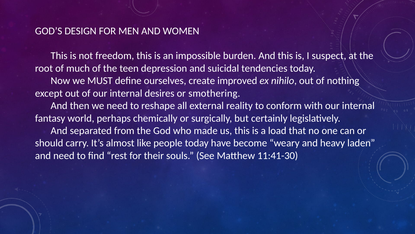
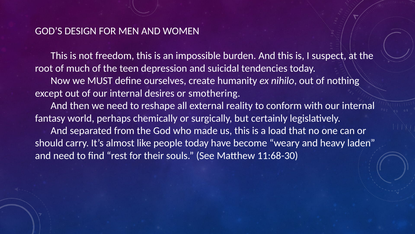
improved: improved -> humanity (237, 81)
11:41-30: 11:41-30 -> 11:68-30 (278, 155)
